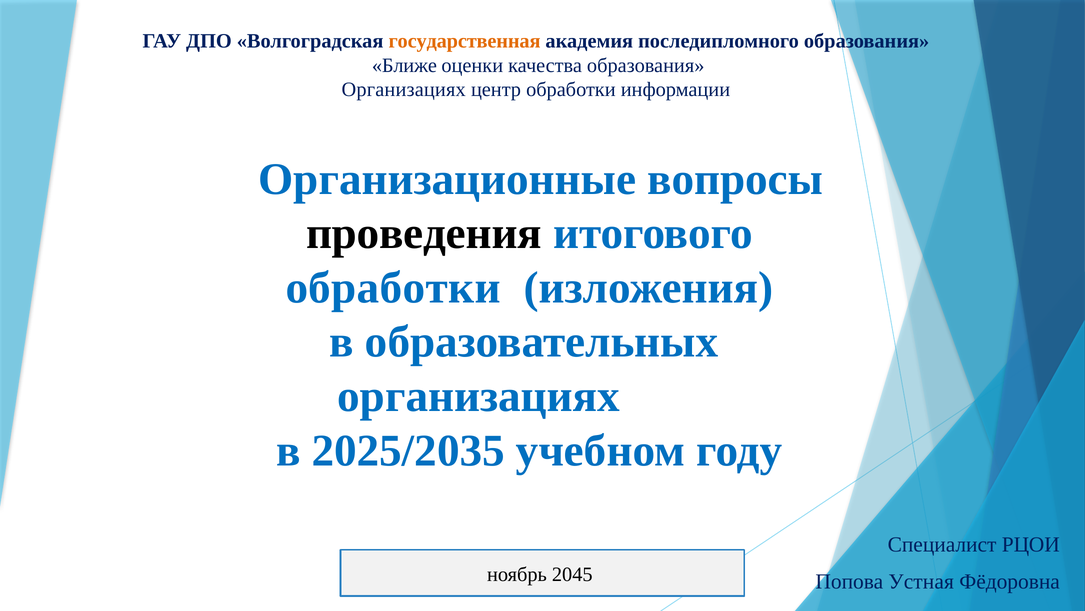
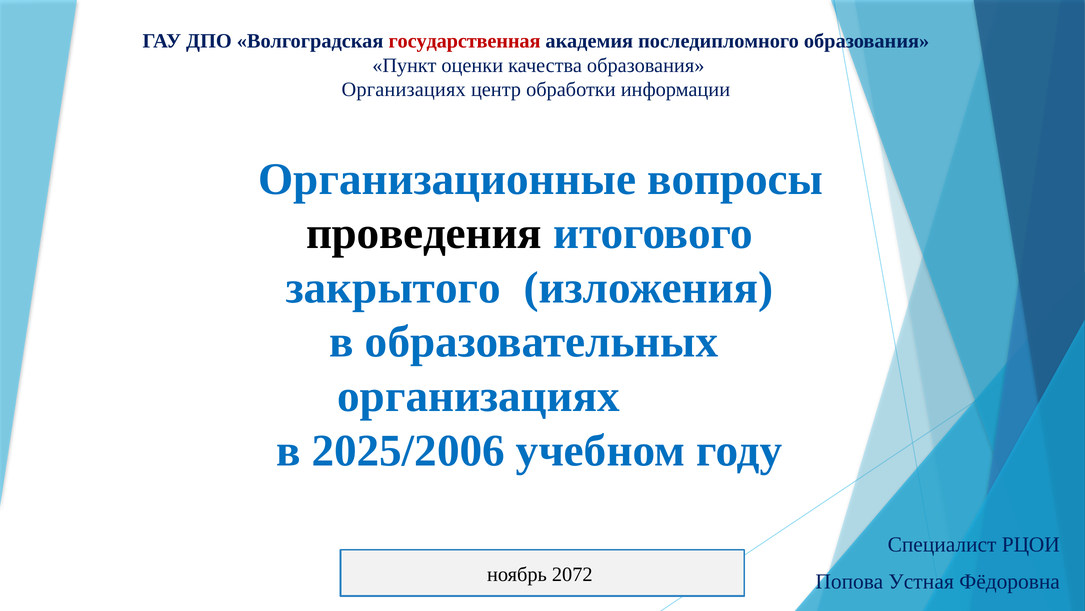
государственная colour: orange -> red (465, 41)
Ближе: Ближе -> Пункт (404, 65)
обработки: обработки -> закрытого (393, 287)
2025/2035: 2025/2035 -> 2025/2006 (408, 450)
2045: 2045 -> 2072 (572, 574)
